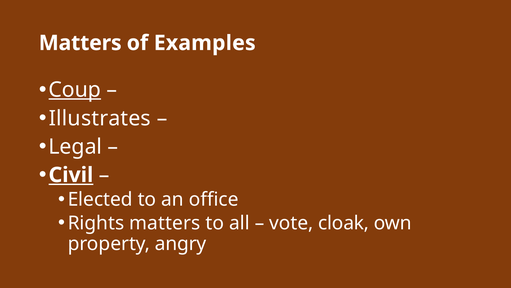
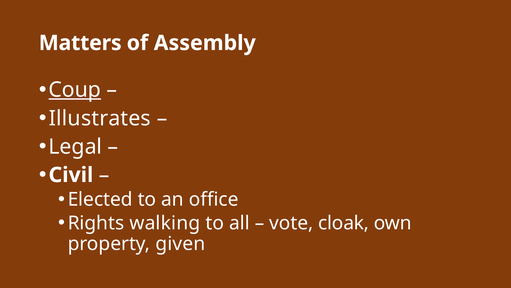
Examples: Examples -> Assembly (205, 43)
Civil underline: present -> none (71, 175)
Rights matters: matters -> walking (165, 223)
angry: angry -> given (180, 243)
